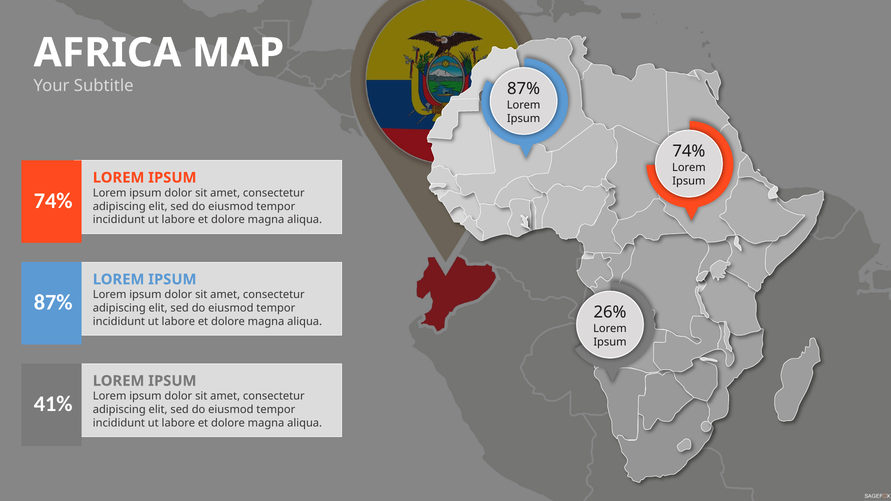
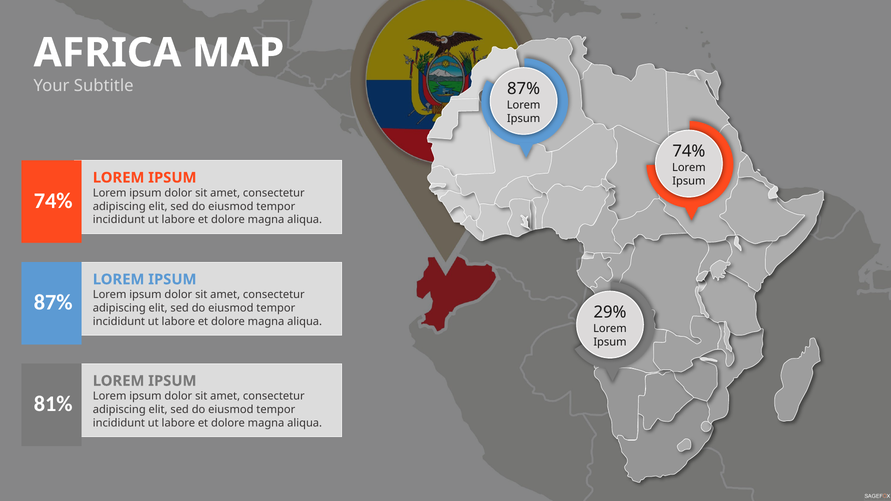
26%: 26% -> 29% (610, 312)
41%: 41% -> 81% (53, 404)
